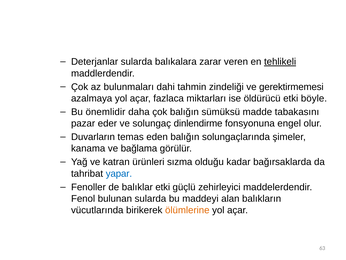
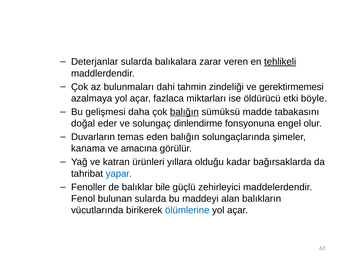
önemlidir: önemlidir -> gelişmesi (106, 112)
balığın underline: none -> present (184, 112)
pazar: pazar -> doğal (83, 123)
bağlama: bağlama -> amacına (139, 148)
sızma: sızma -> yıllara (180, 162)
balıklar etki: etki -> bile (163, 187)
ölümlerine colour: orange -> blue (187, 210)
